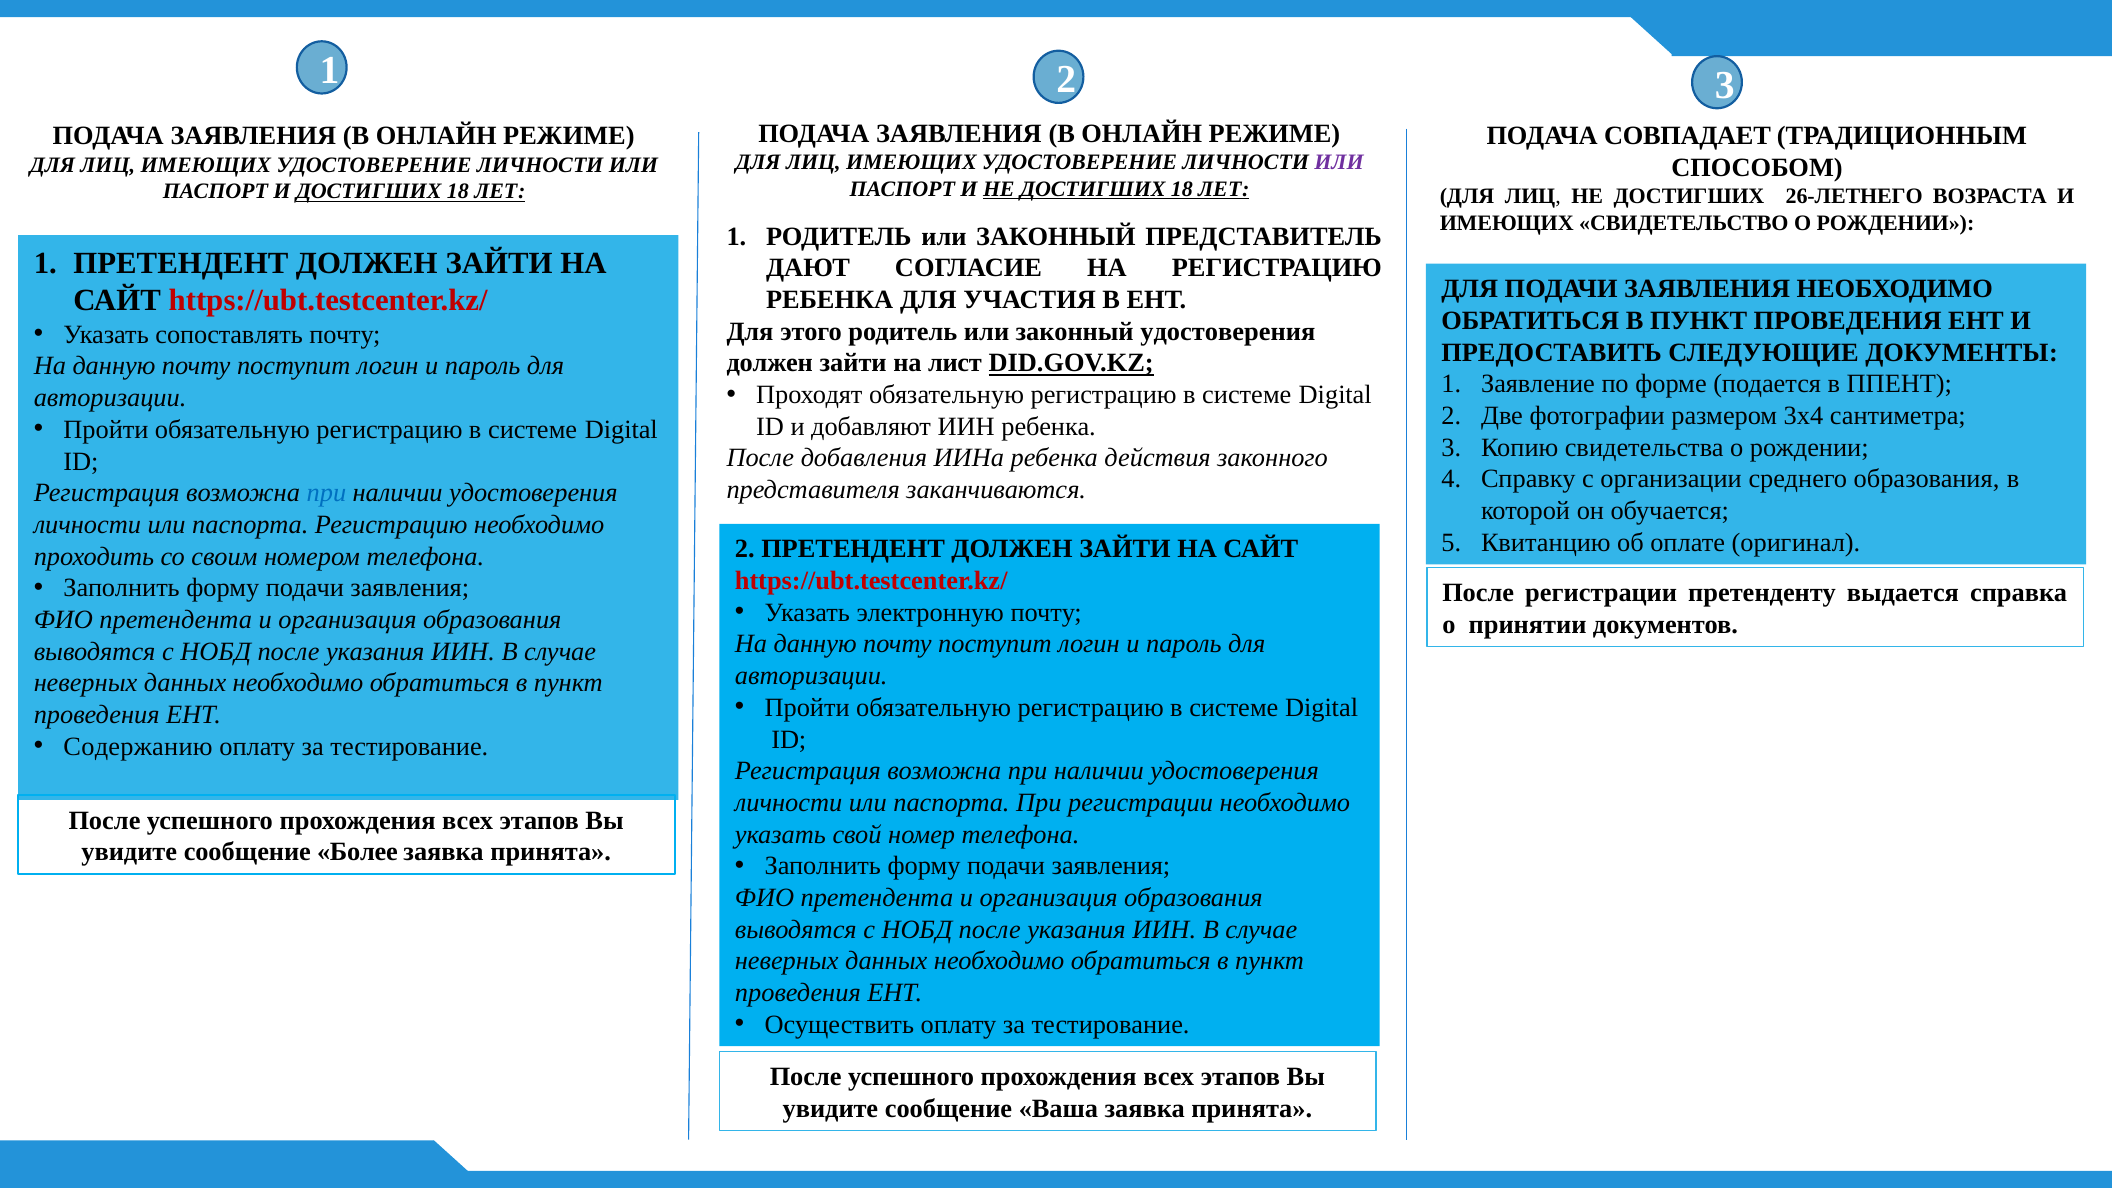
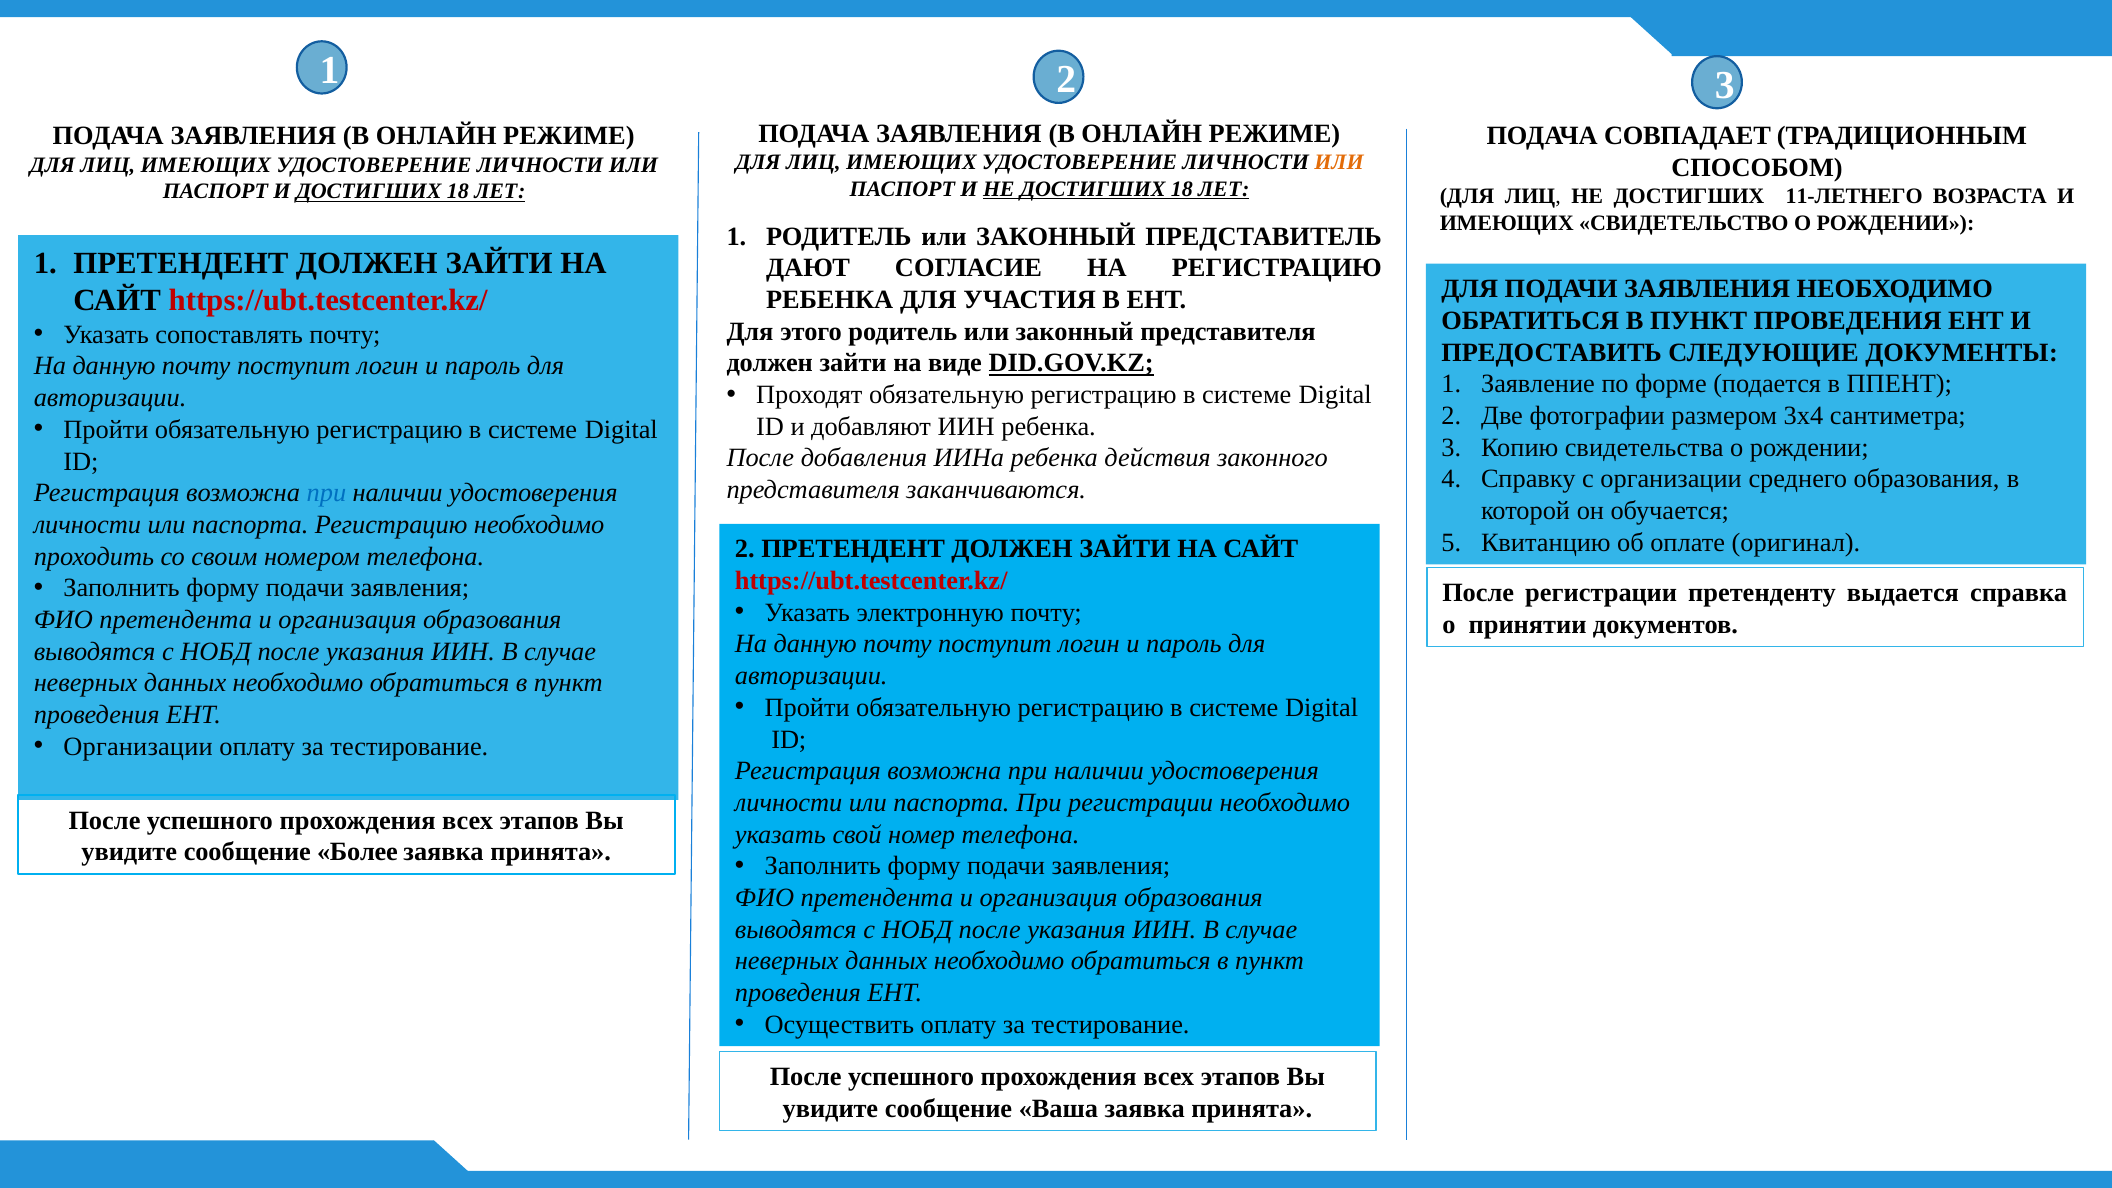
ИЛИ colour: purple -> orange (1339, 162)
26-ЛЕТНЕГО: 26-ЛЕТНЕГО -> 11-ЛЕТНЕГО (1854, 197)
законный удостоверения: удостоверения -> представителя (1228, 332)
лист: лист -> виде (955, 363)
Содержанию: Содержанию -> Организации (138, 746)
